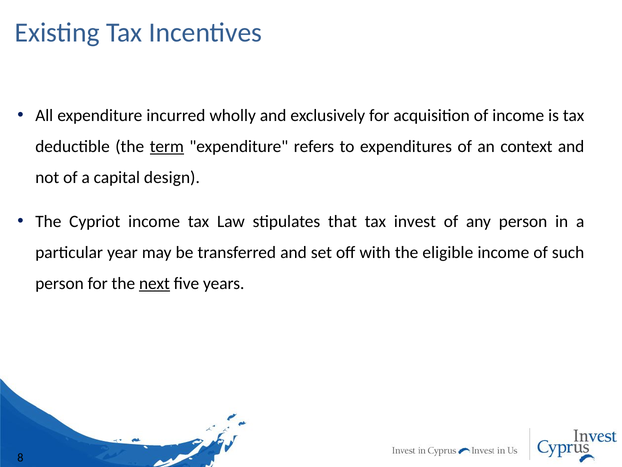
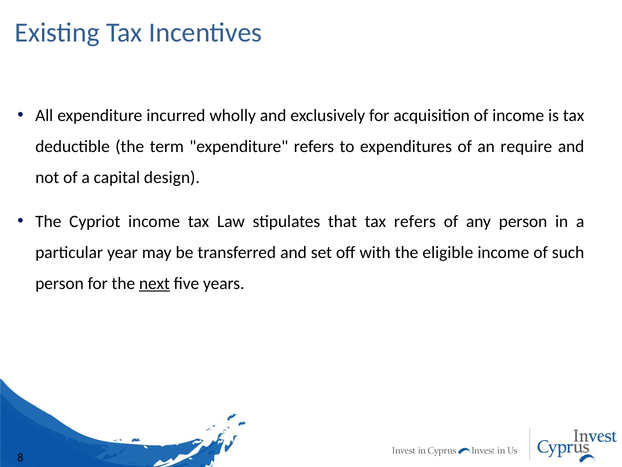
term underline: present -> none (167, 146)
context: context -> require (526, 146)
tax invest: invest -> refers (415, 221)
